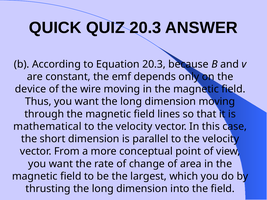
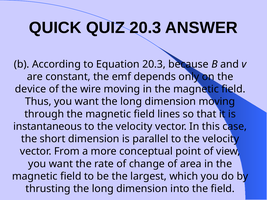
mathematical: mathematical -> instantaneous (48, 127)
